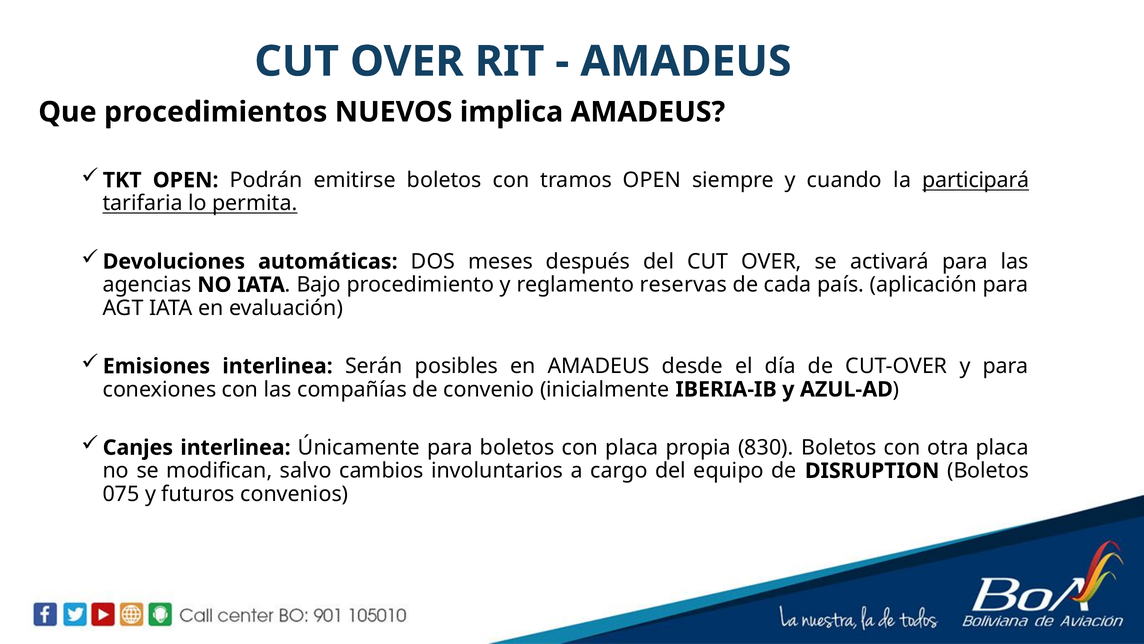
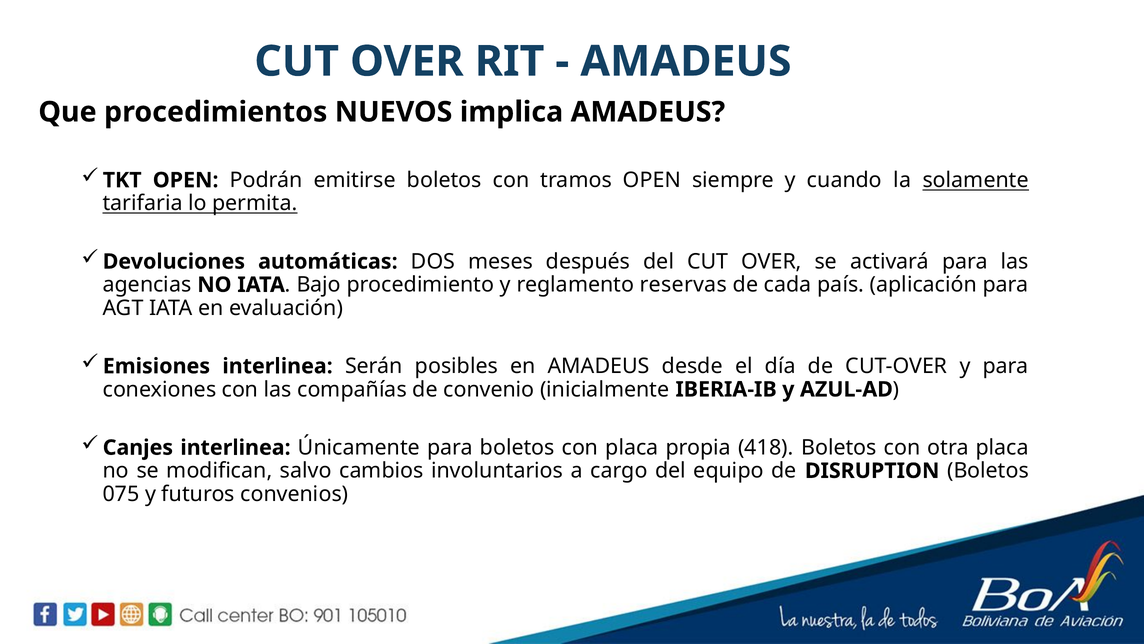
participará: participará -> solamente (976, 180)
830: 830 -> 418 (766, 447)
